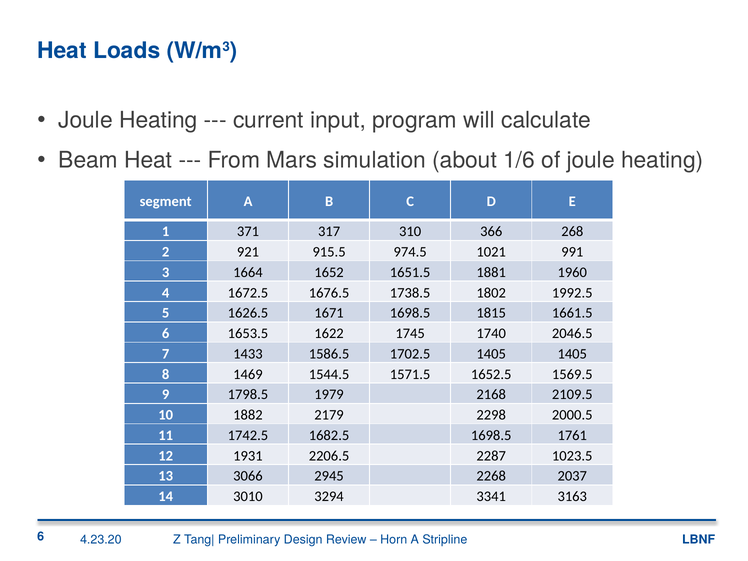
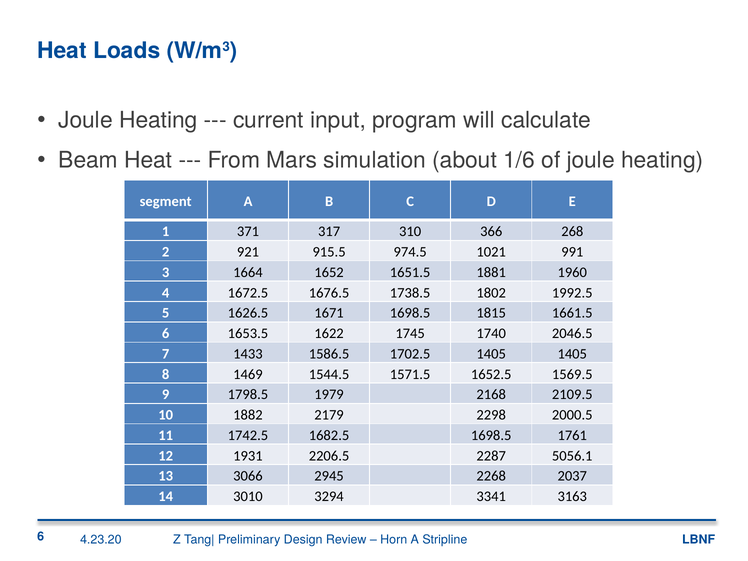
1023.5: 1023.5 -> 5056.1 (572, 456)
